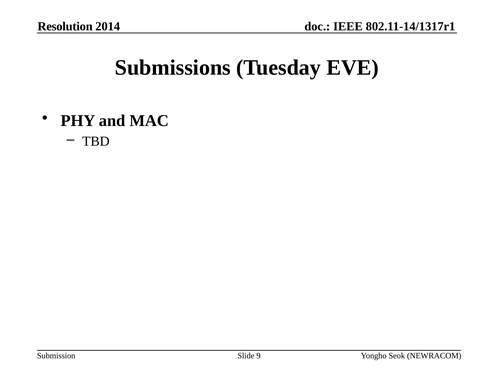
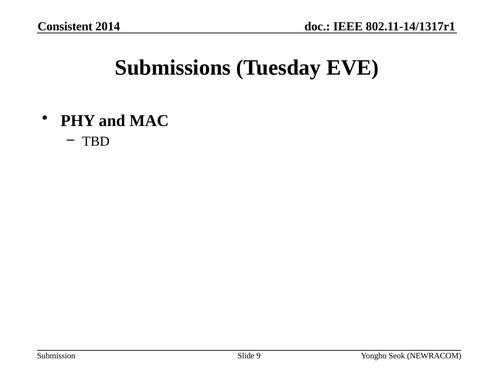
Resolution: Resolution -> Consistent (65, 26)
